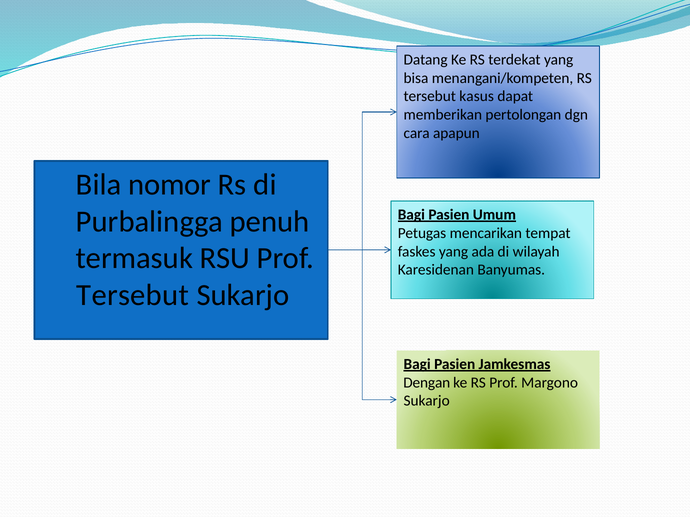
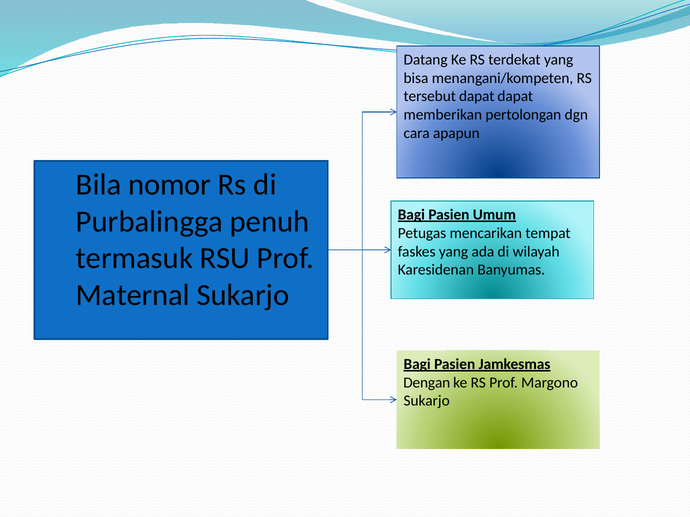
tersebut kasus: kasus -> dapat (477, 96)
Tersebut: Tersebut -> Maternal (133, 295)
